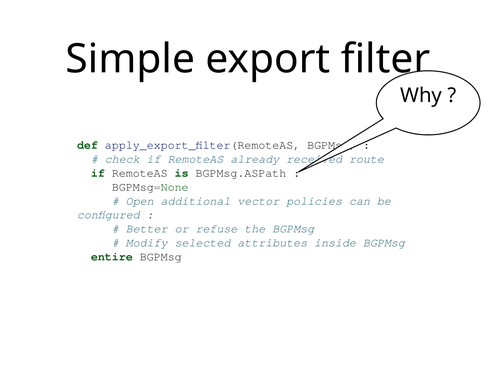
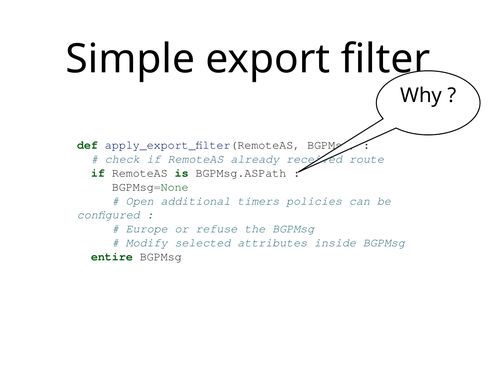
vector: vector -> timers (258, 201)
Better: Better -> Europe (147, 229)
